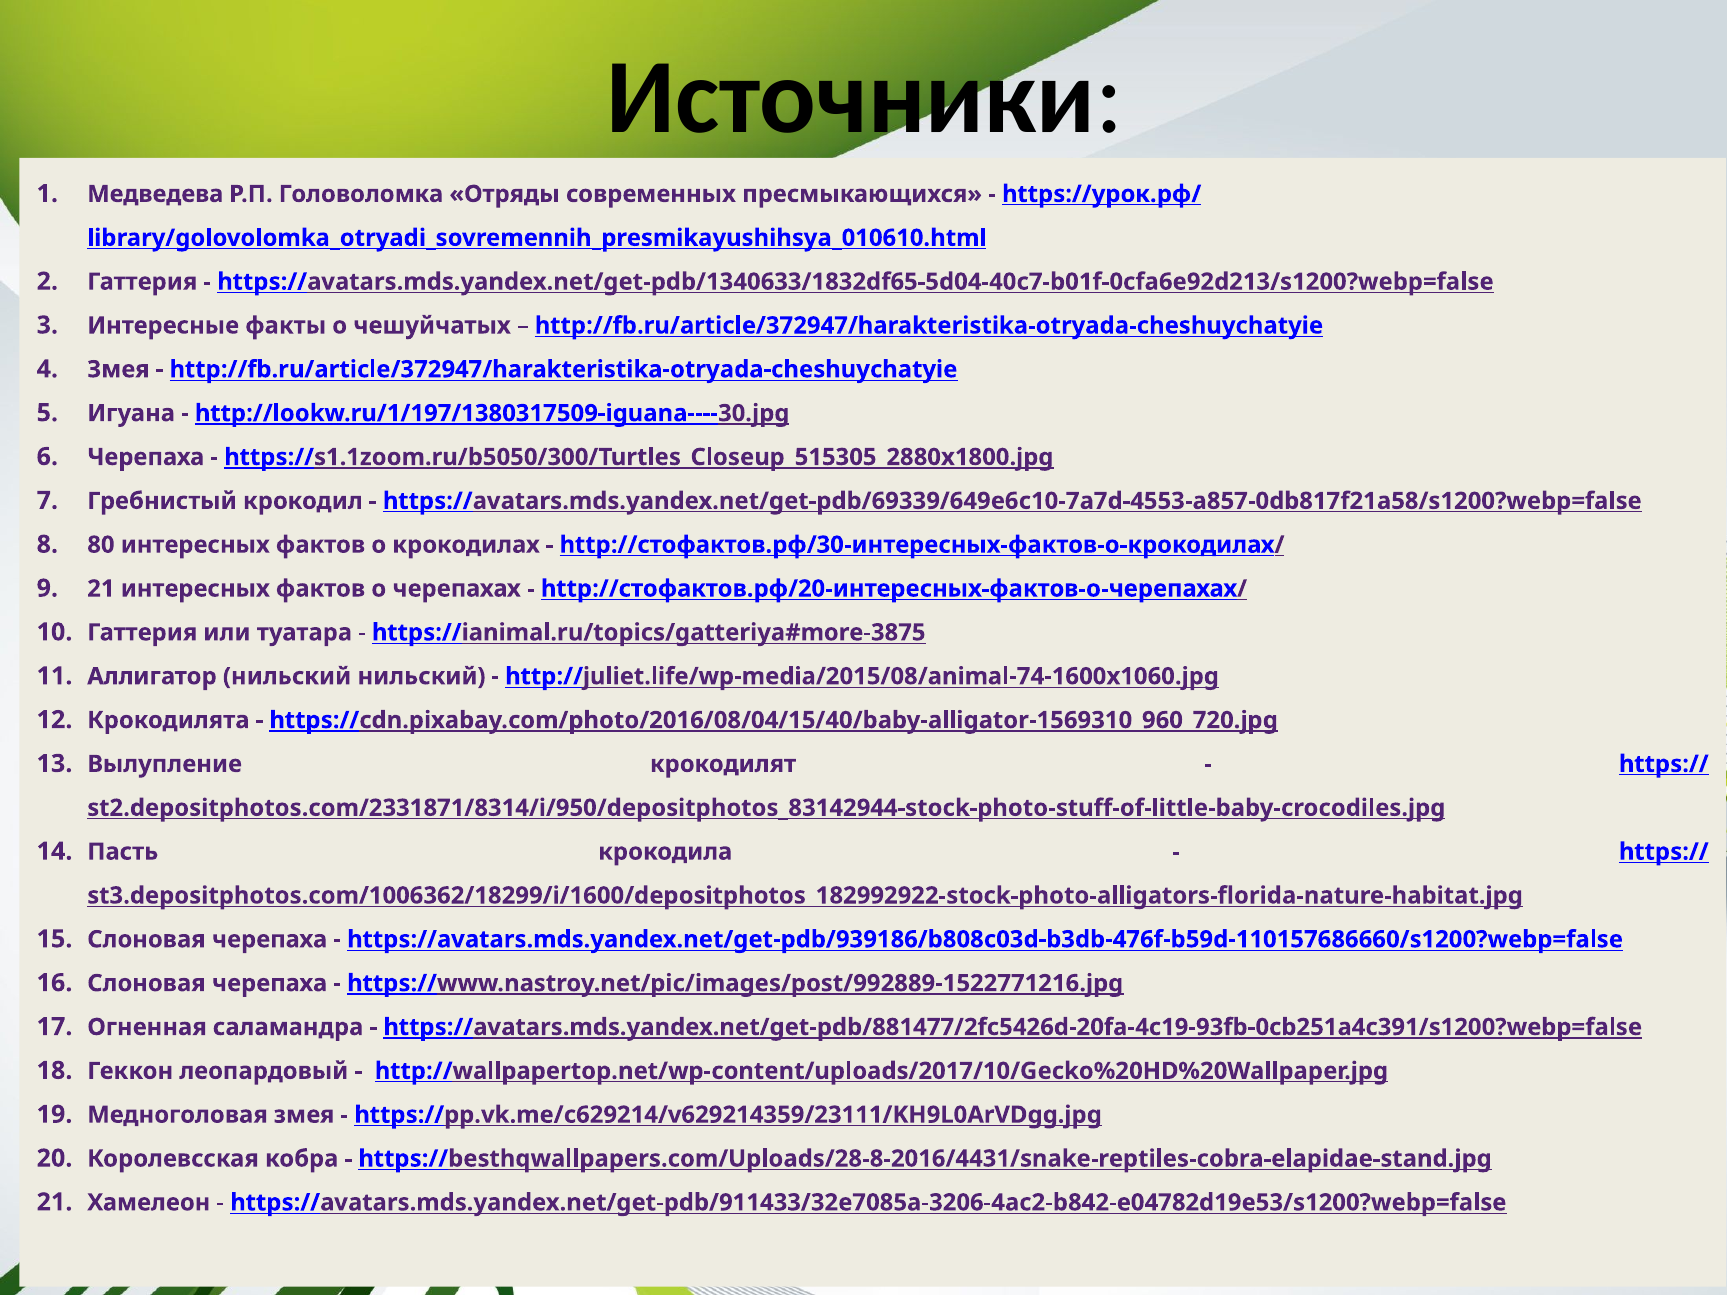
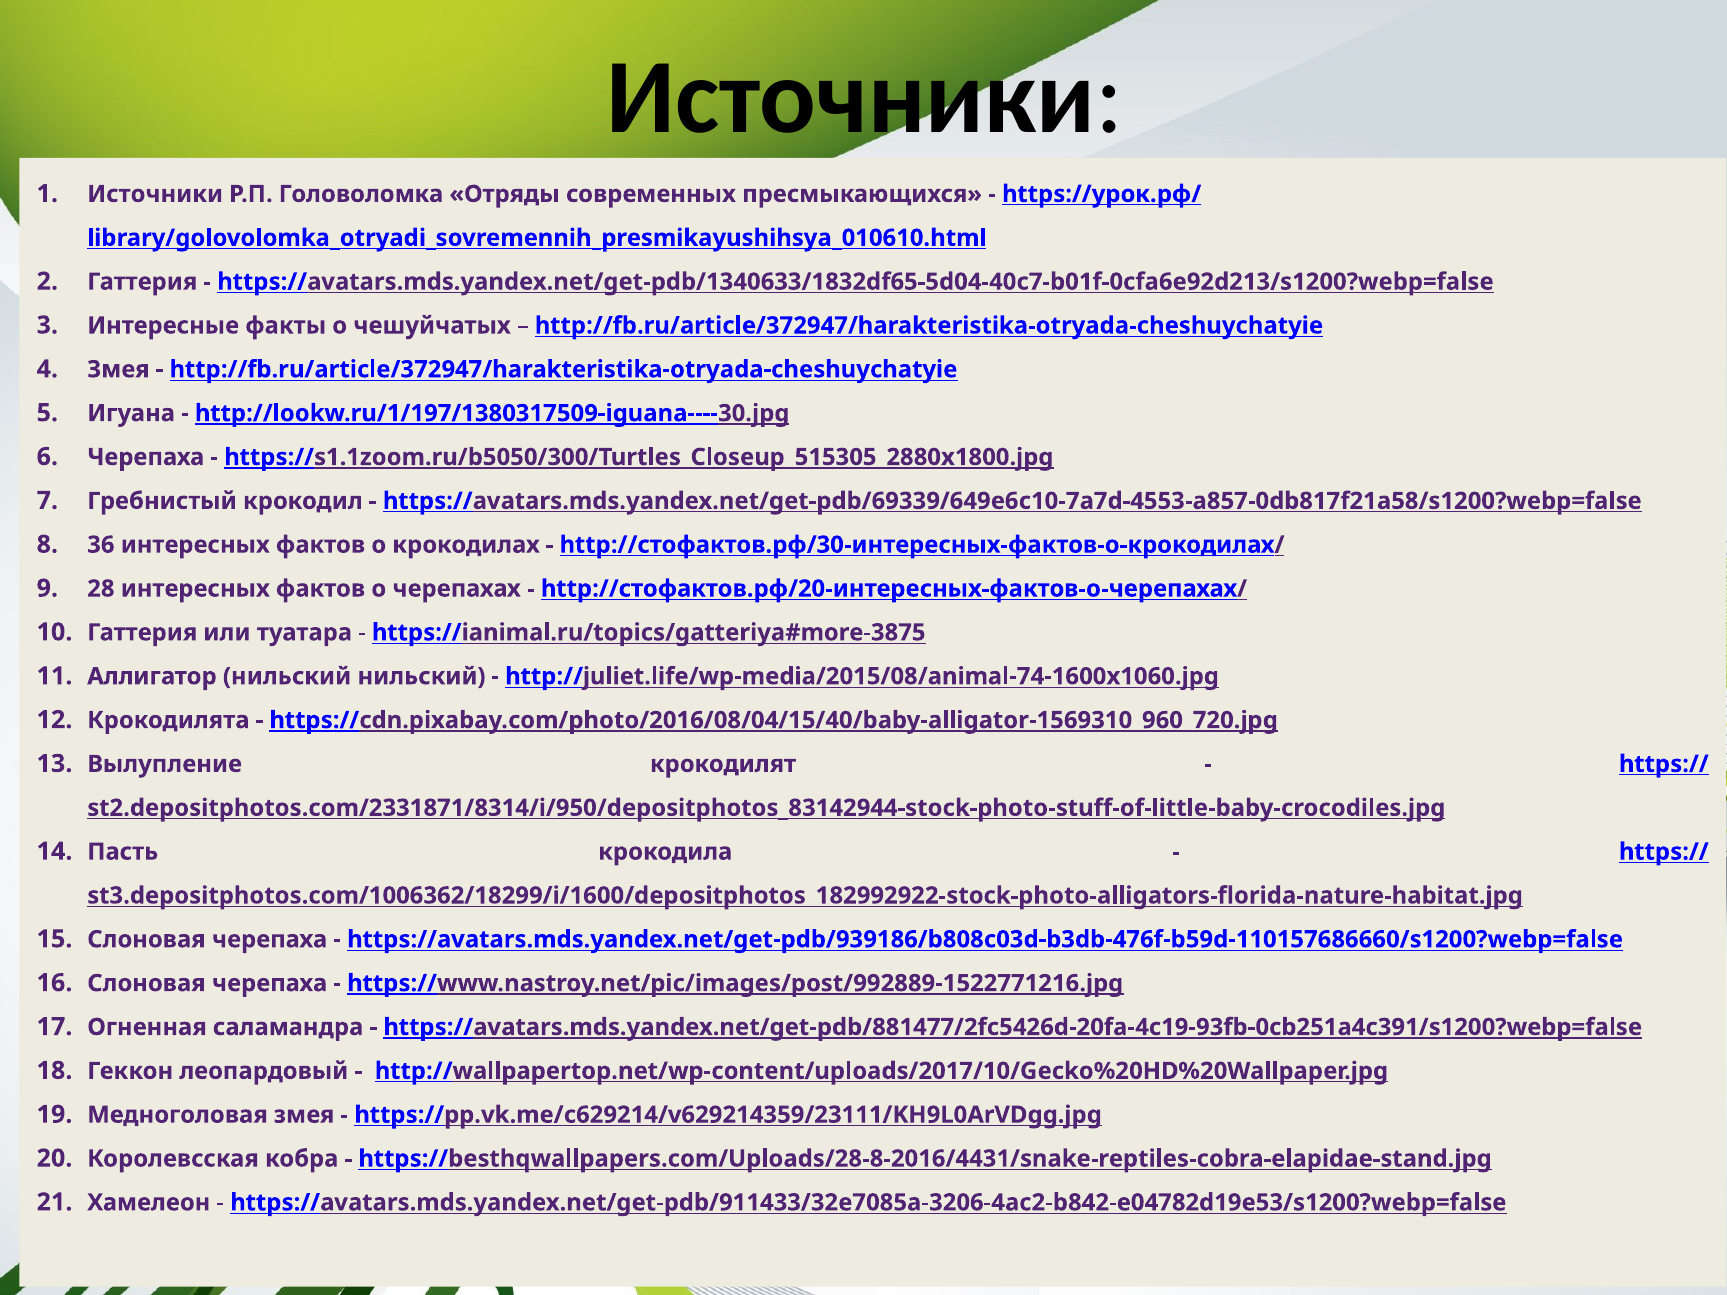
Медведева: Медведева -> Источники (155, 194)
80: 80 -> 36 (101, 545)
21: 21 -> 28 (101, 589)
